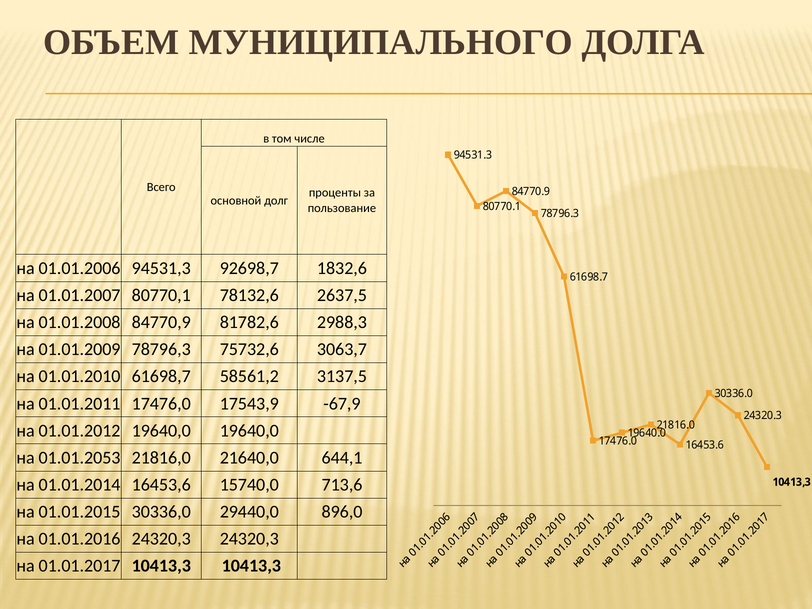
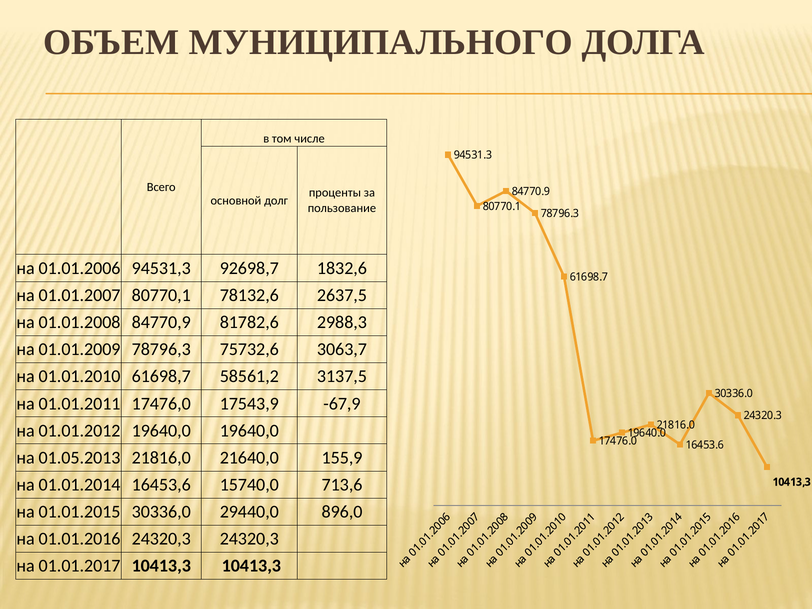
01.01.2053: 01.01.2053 -> 01.05.2013 (80, 458)
644,1: 644,1 -> 155,9 (342, 458)
